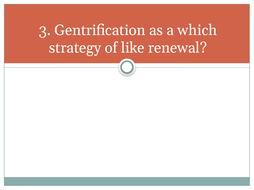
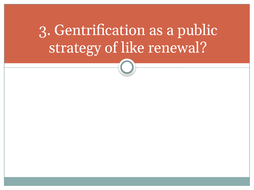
which: which -> public (197, 30)
